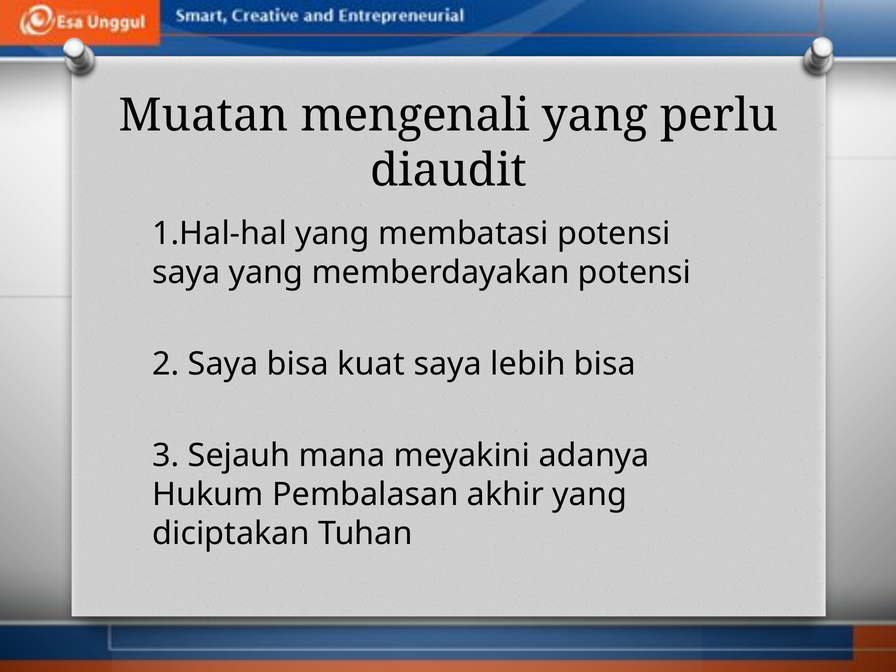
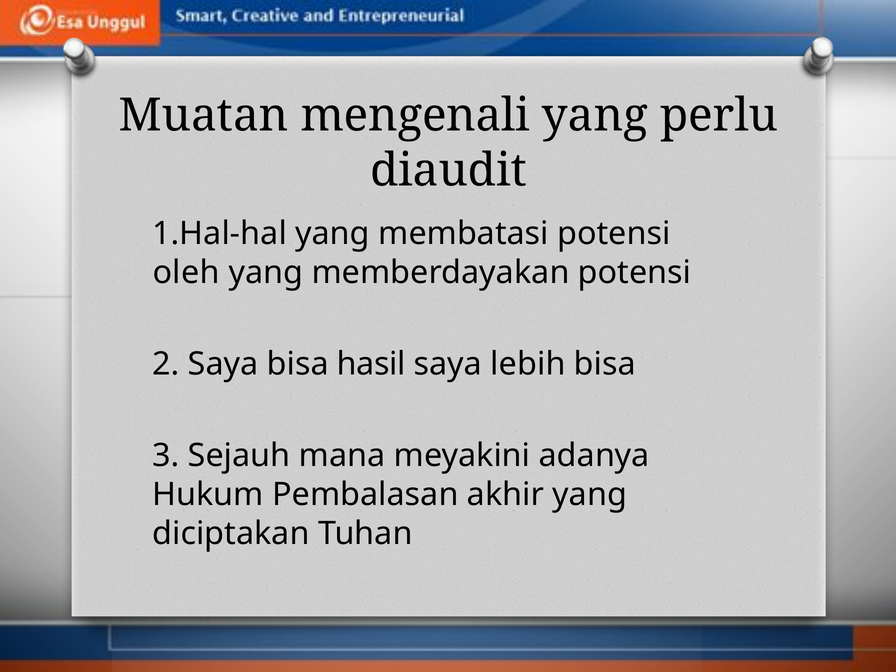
saya: saya -> oleh (186, 273)
kuat: kuat -> hasil (371, 364)
